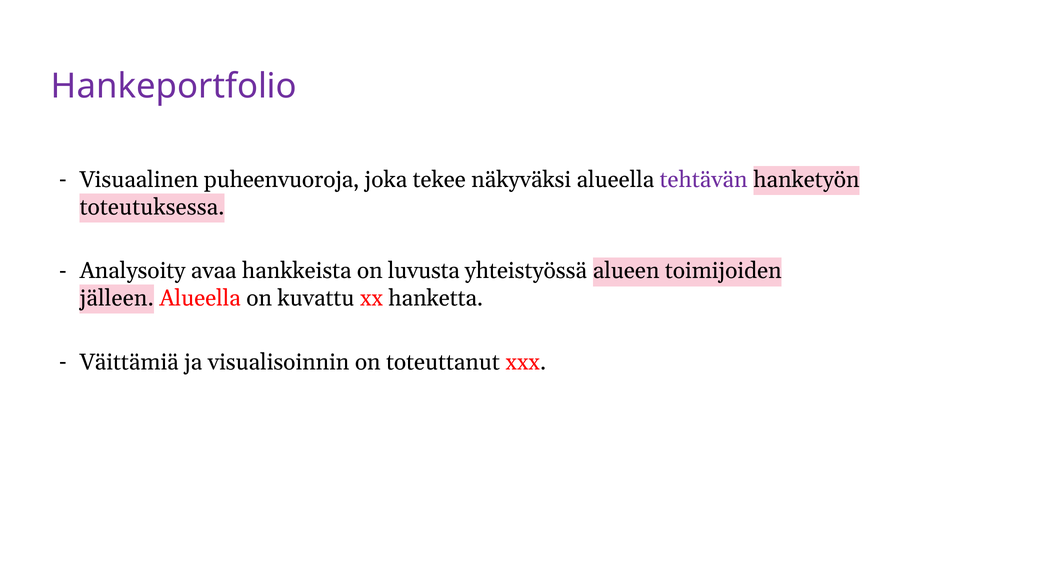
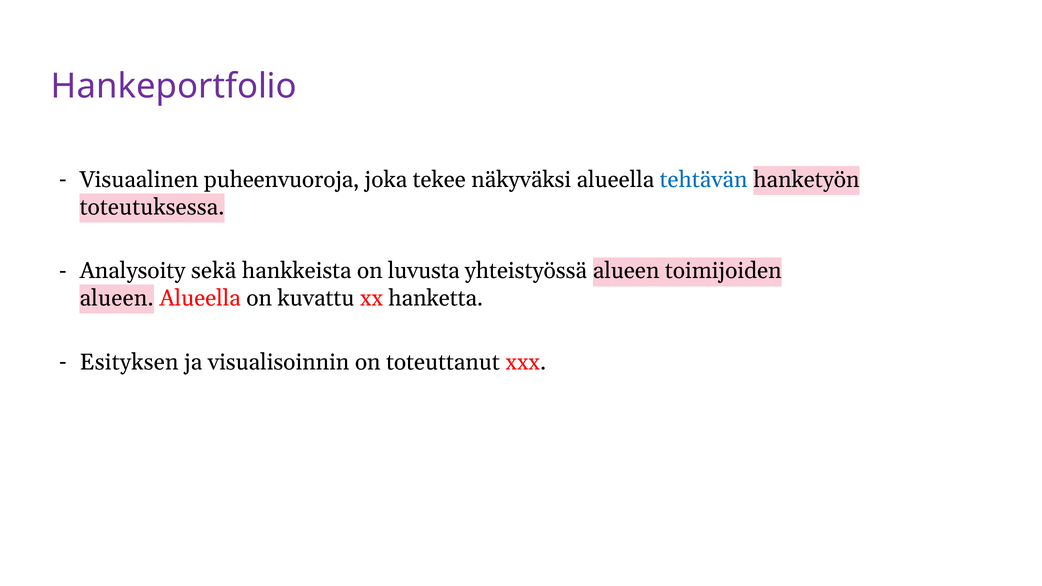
tehtävän colour: purple -> blue (704, 180)
avaa: avaa -> sekä (214, 271)
jälleen: jälleen -> alueen (117, 298)
Väittämiä: Väittämiä -> Esityksen (129, 362)
